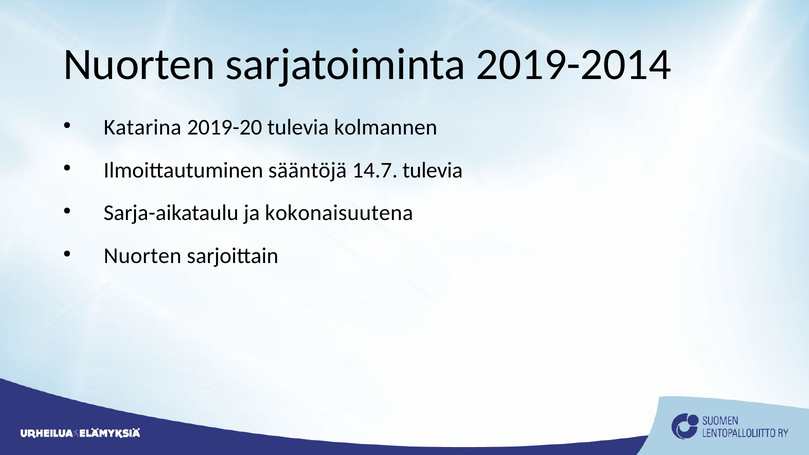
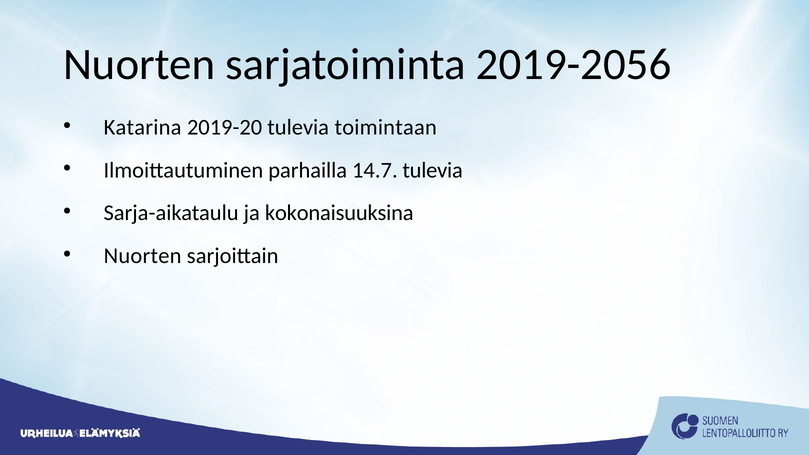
2019-2014: 2019-2014 -> 2019-2056 (574, 64)
kolmannen: kolmannen -> toimintaan (386, 127)
sääntöjä: sääntöjä -> parhailla (308, 170)
kokonaisuutena: kokonaisuutena -> kokonaisuuksina (339, 213)
